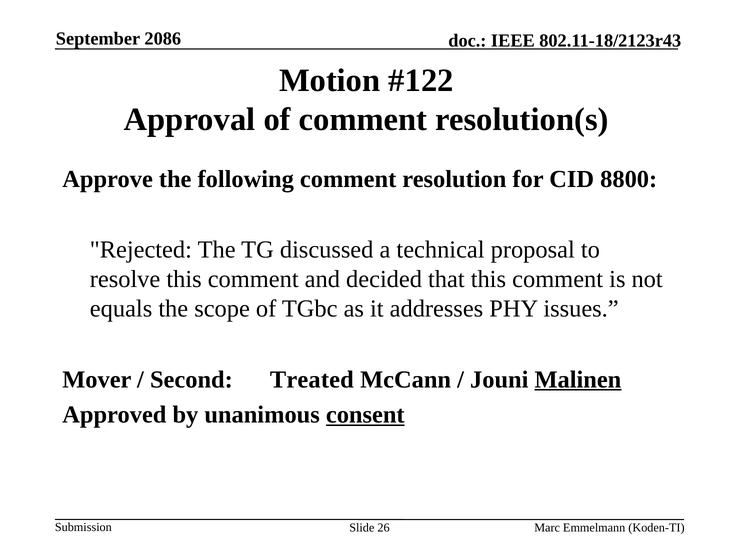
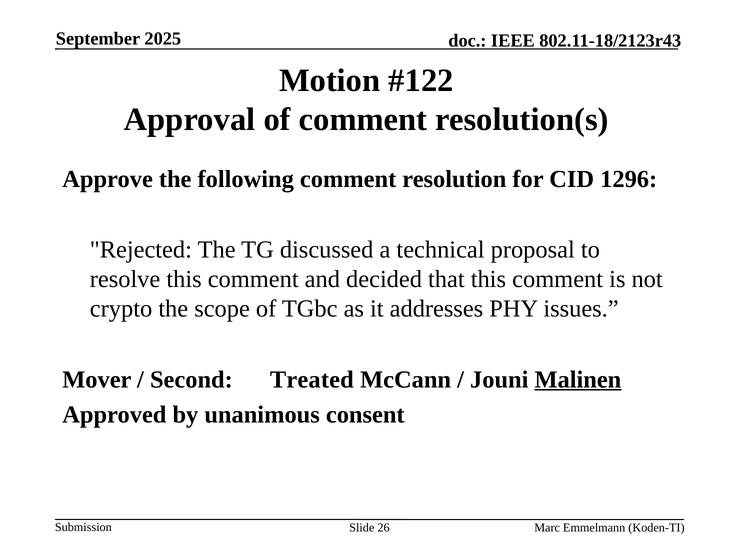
2086: 2086 -> 2025 (163, 39)
8800: 8800 -> 1296 (629, 179)
equals: equals -> crypto (121, 308)
consent underline: present -> none (365, 415)
